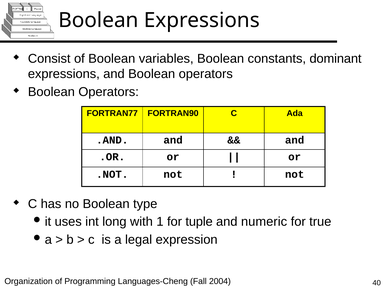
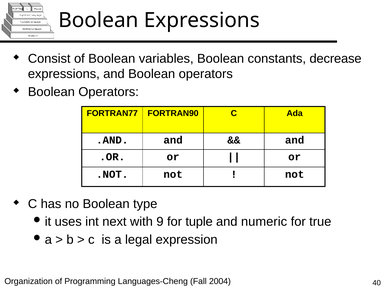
dominant: dominant -> decrease (336, 59)
long: long -> next (114, 222)
1: 1 -> 9 (160, 222)
